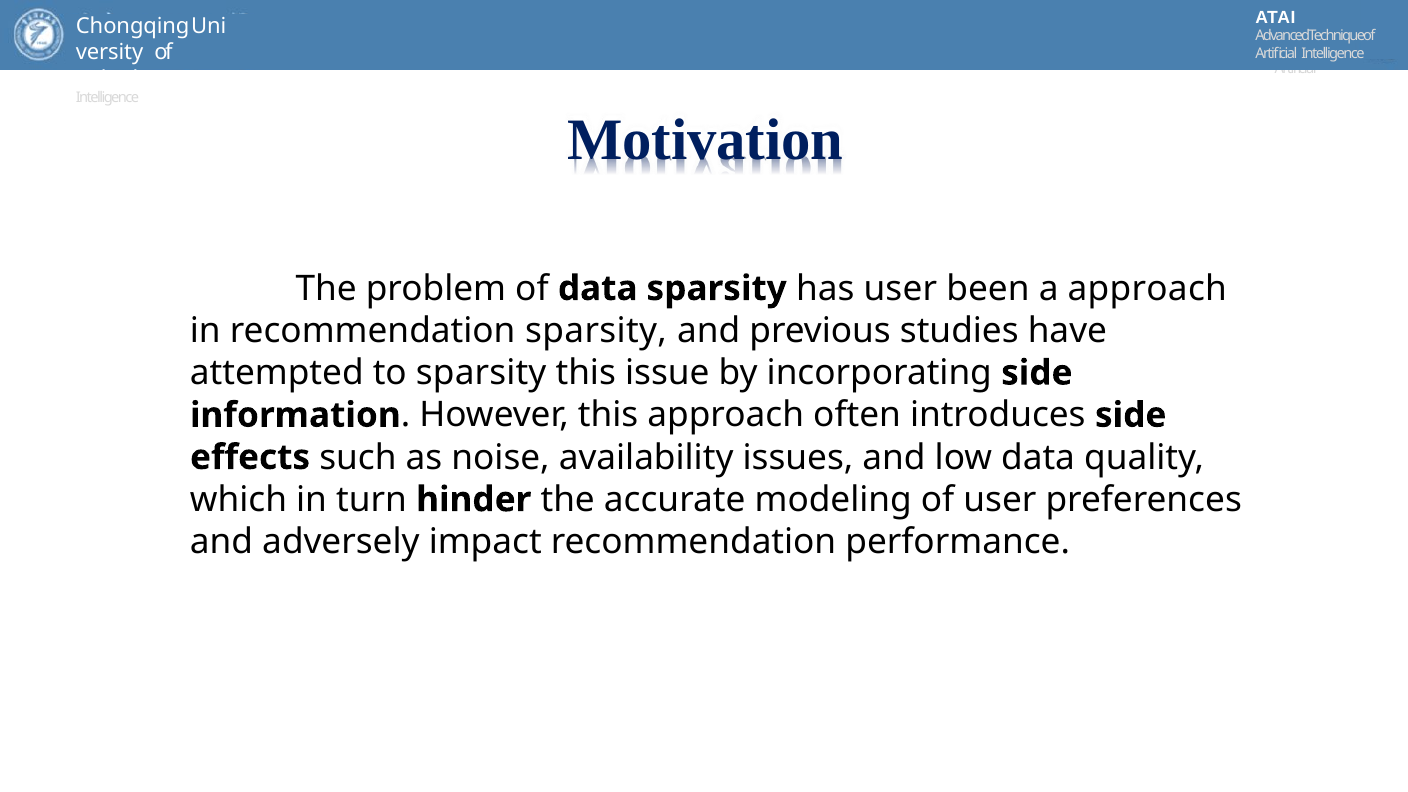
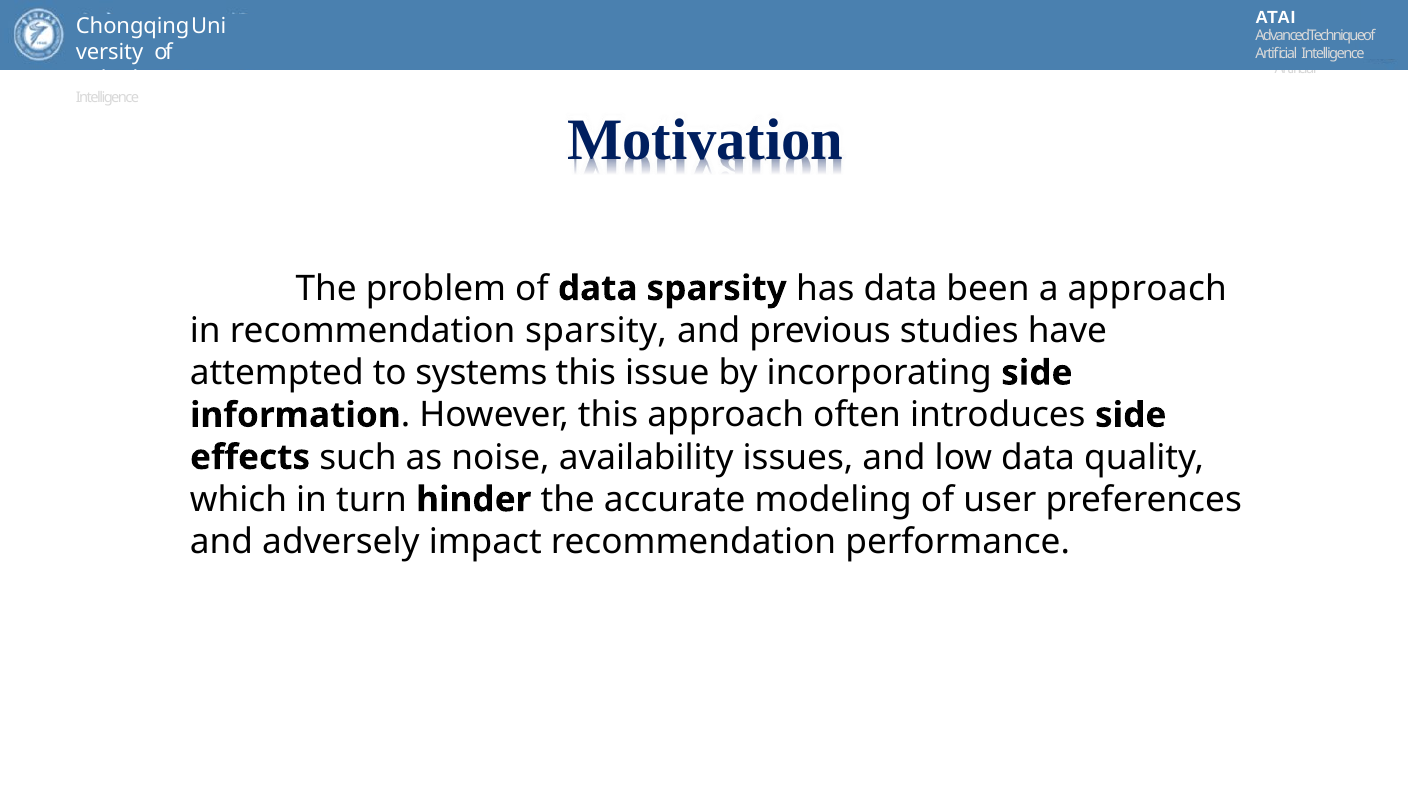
has user: user -> data (900, 288)
to sparsity: sparsity -> systems (481, 373)
